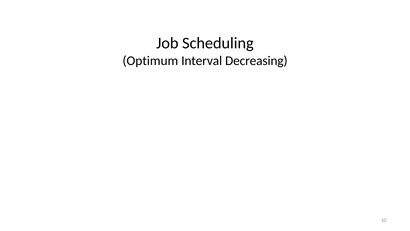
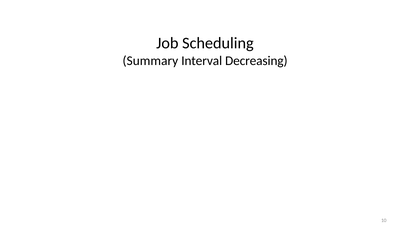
Optimum: Optimum -> Summary (150, 61)
